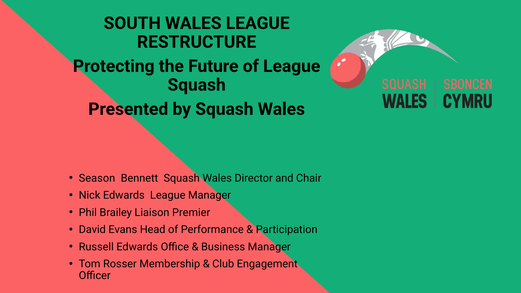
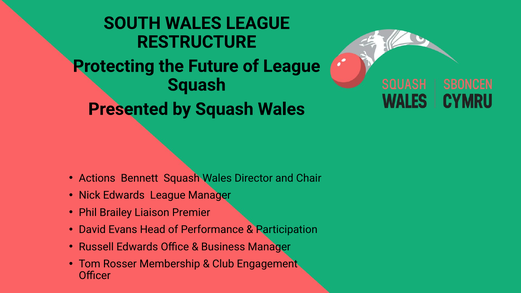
Season: Season -> Actions (97, 178)
